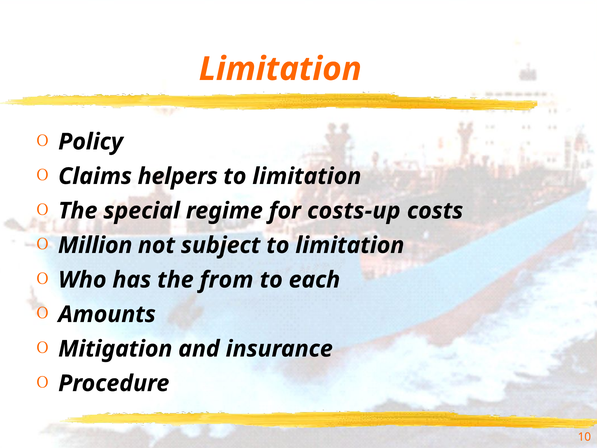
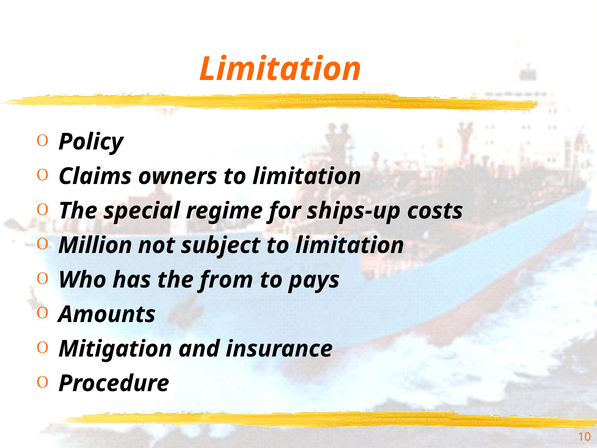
helpers: helpers -> owners (178, 176)
costs-up: costs-up -> ships-up (354, 211)
each: each -> pays (314, 280)
